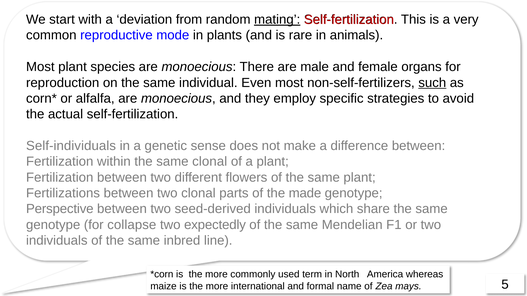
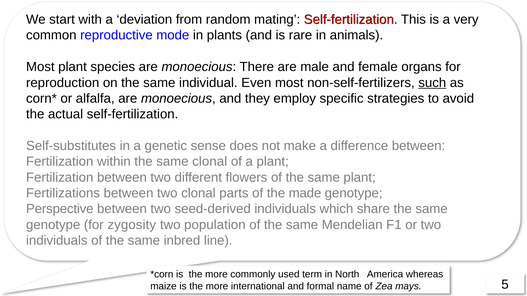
mating underline: present -> none (277, 20)
Self-individuals: Self-individuals -> Self-substitutes (71, 146)
collapse: collapse -> zygosity (132, 225)
expectedly: expectedly -> population (215, 225)
